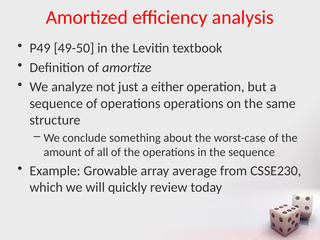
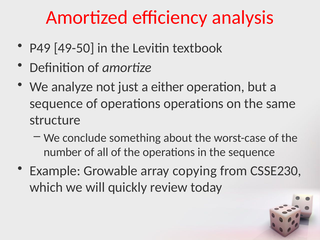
amount: amount -> number (63, 152)
average: average -> copying (195, 171)
